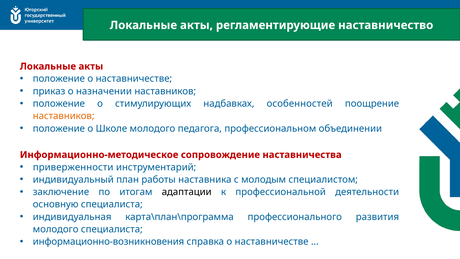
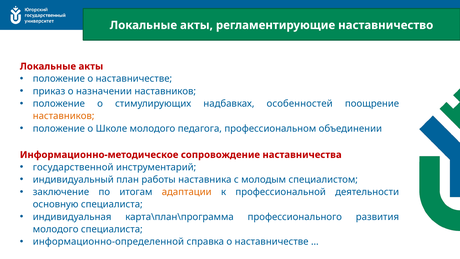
приверженности: приверженности -> государственной (73, 167)
адаптации colour: black -> orange (187, 192)
информационно-возникновения: информационно-возникновения -> информационно-определенной (108, 242)
